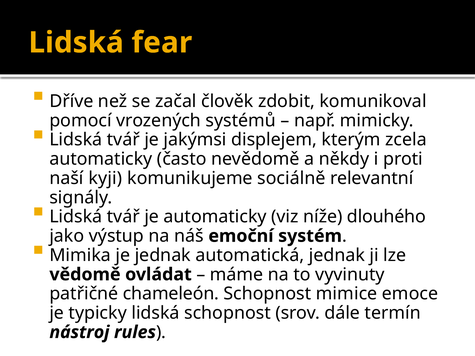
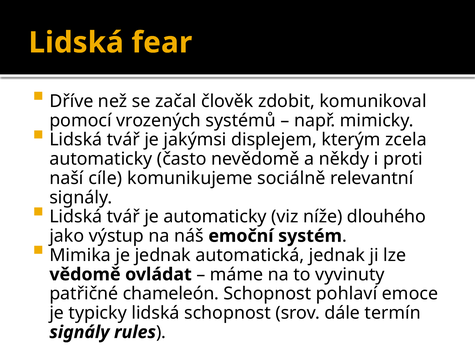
kyji: kyji -> cíle (105, 178)
mimice: mimice -> pohlaví (347, 294)
nástroj: nástroj -> signály (79, 332)
